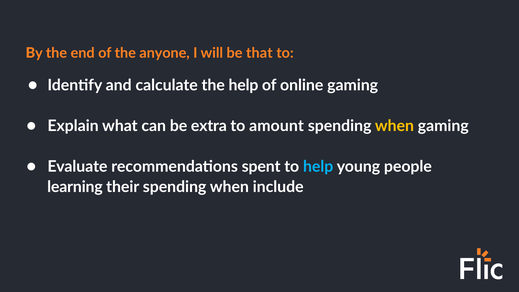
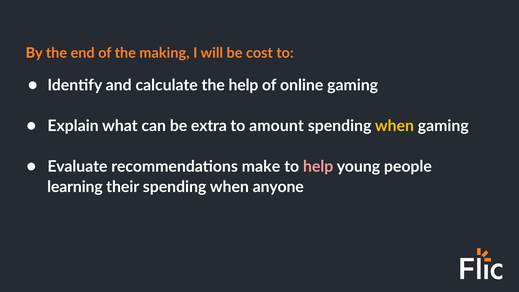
anyone: anyone -> making (165, 53)
that: that -> cost (259, 53)
spent: spent -> make (261, 167)
help colour: light blue -> pink (318, 167)
include: include -> anyone (278, 187)
